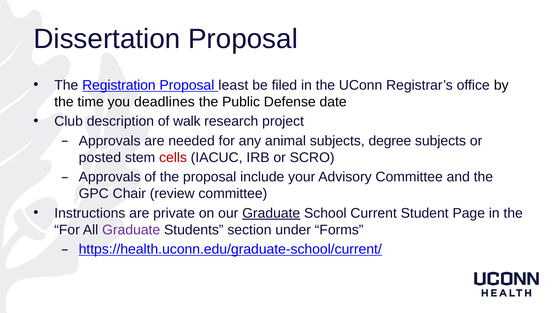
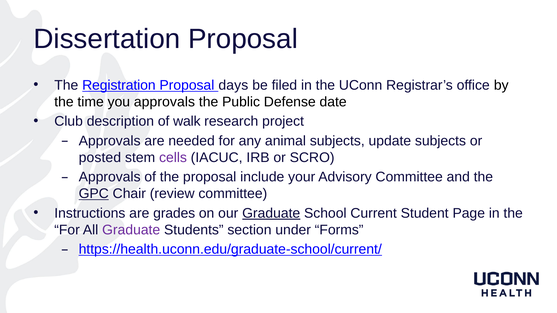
least: least -> days (233, 85)
you deadlines: deadlines -> approvals (164, 102)
degree: degree -> update (390, 141)
cells colour: red -> purple (173, 158)
GPC underline: none -> present (94, 194)
private: private -> grades (174, 213)
